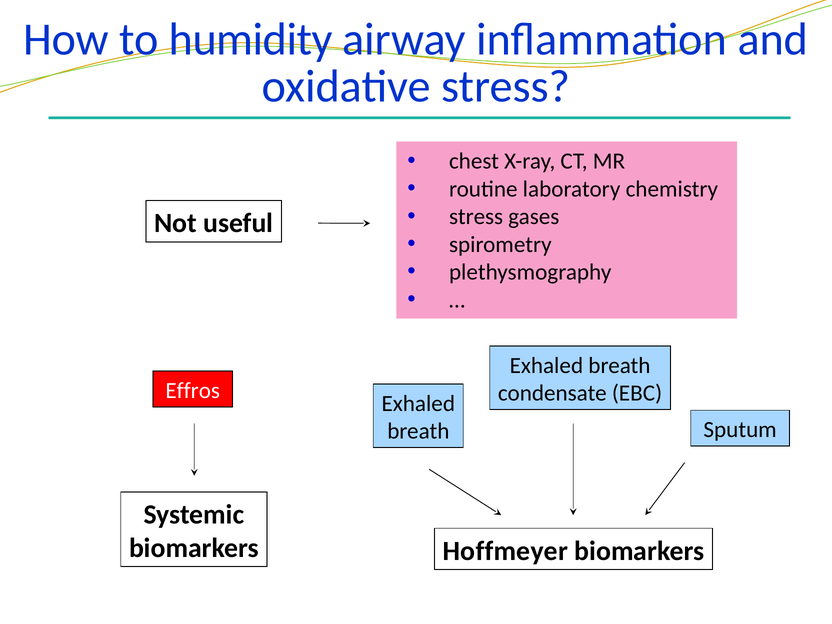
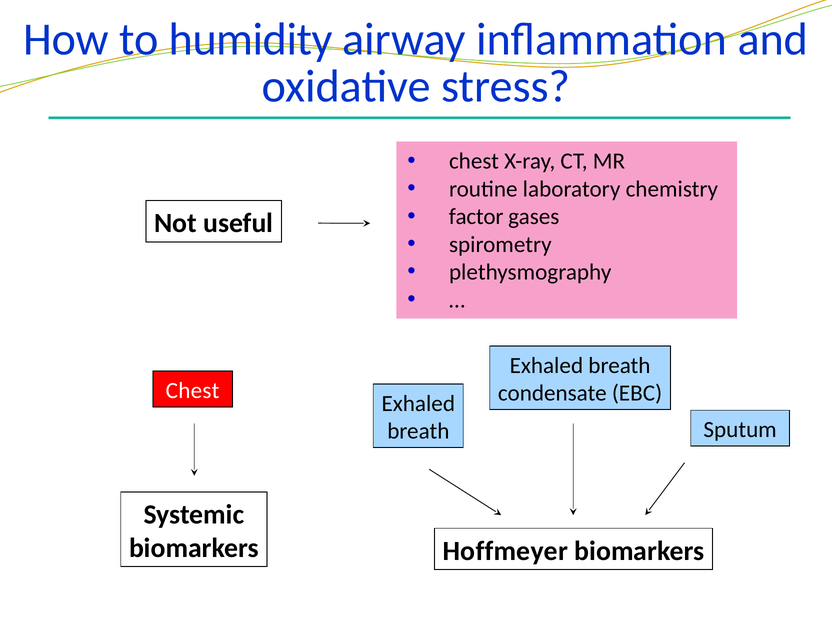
stress: stress -> factor (476, 217)
Effros: Effros -> Chest (193, 391)
